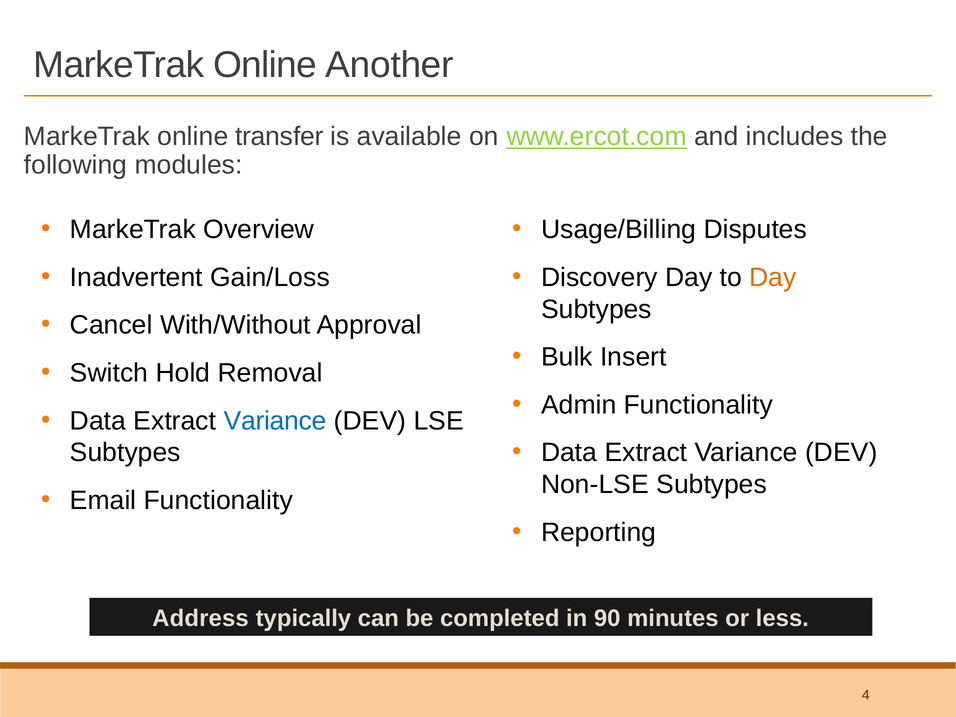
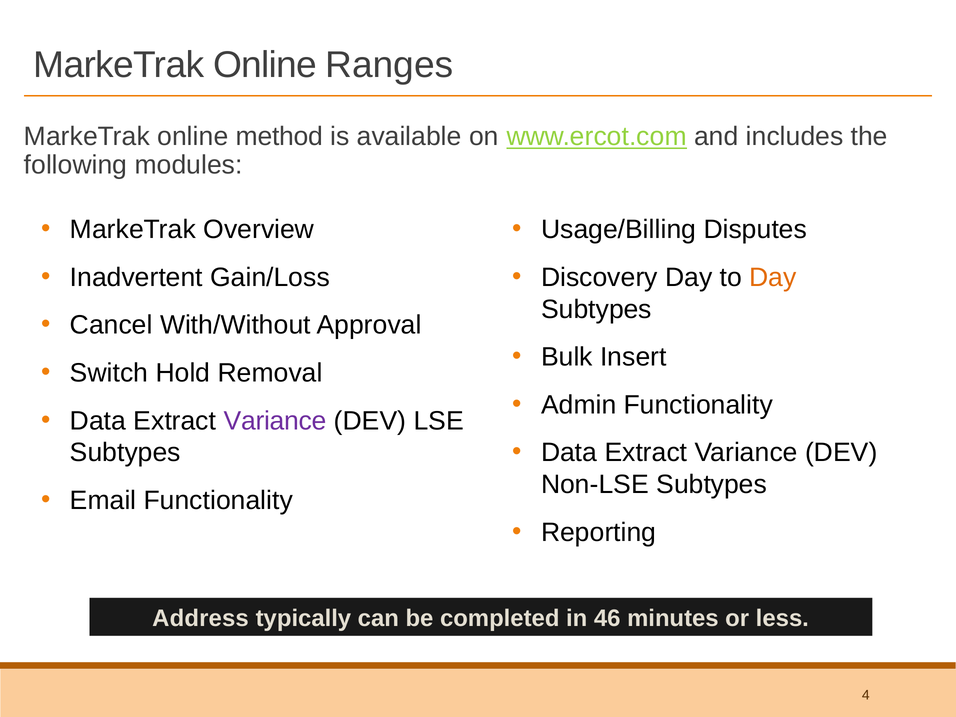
Another: Another -> Ranges (389, 65)
transfer: transfer -> method (279, 136)
Variance colour: blue -> purple (275, 421)
90: 90 -> 46 (607, 618)
